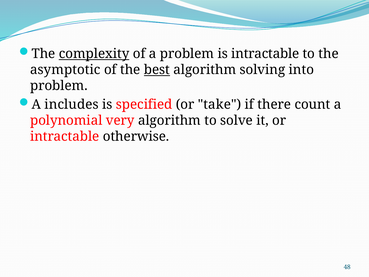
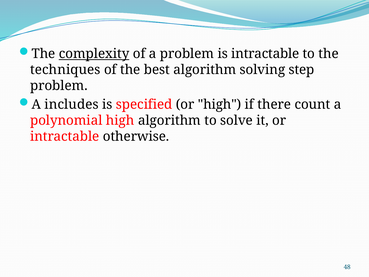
asymptotic: asymptotic -> techniques (65, 70)
best underline: present -> none (157, 70)
into: into -> step (301, 70)
or take: take -> high (220, 104)
polynomial very: very -> high (120, 120)
